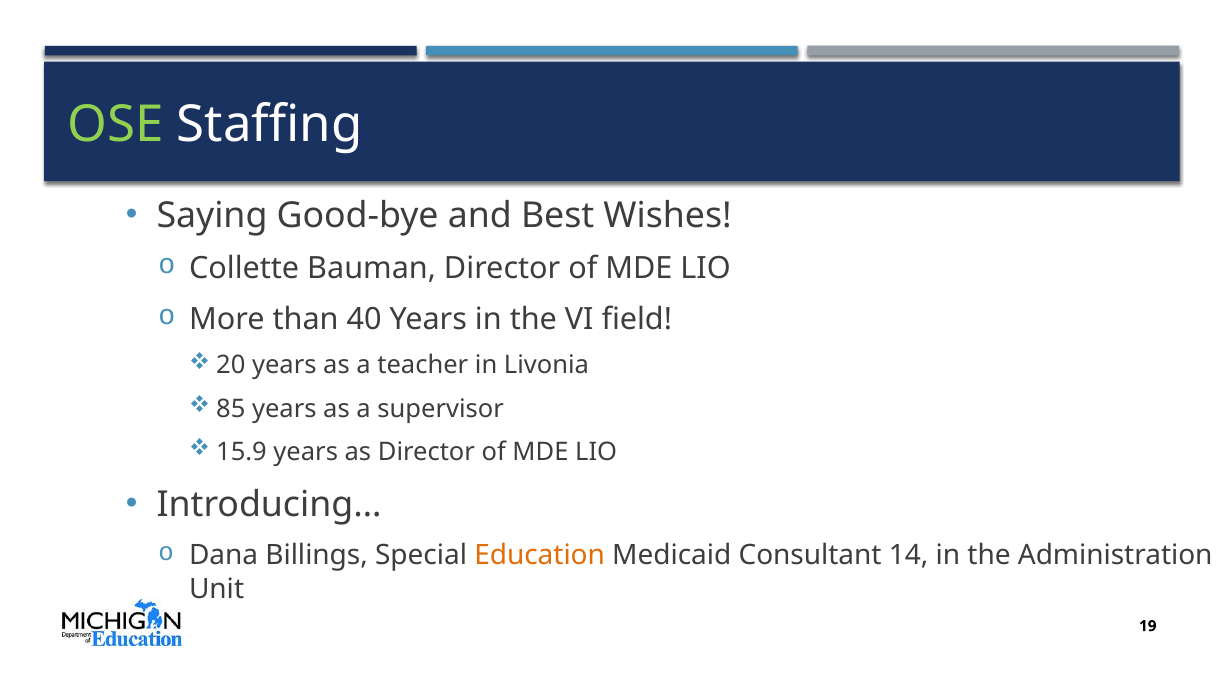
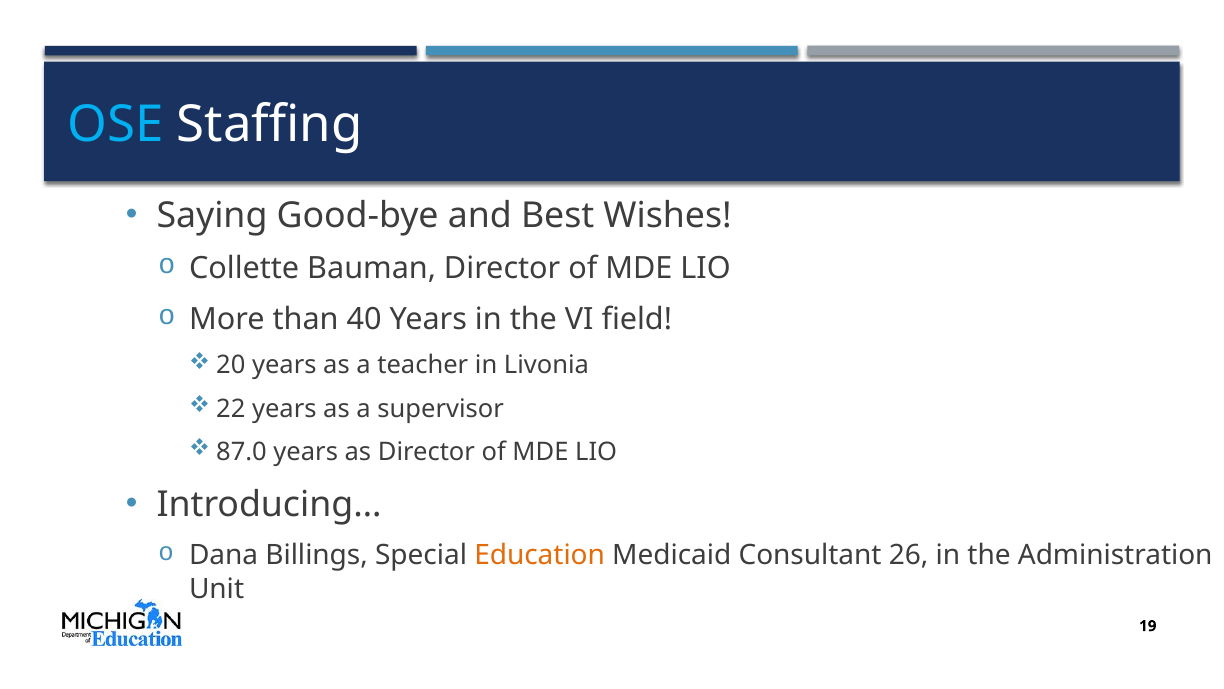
OSE colour: light green -> light blue (116, 125)
85: 85 -> 22 (231, 408)
15.9: 15.9 -> 87.0 (242, 452)
14: 14 -> 26 (909, 555)
